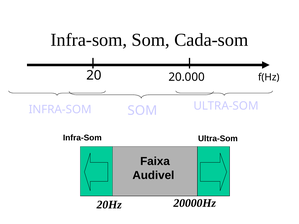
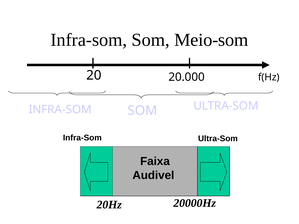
Cada-som: Cada-som -> Meio-som (211, 40)
